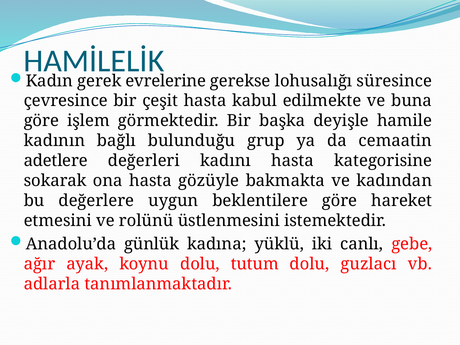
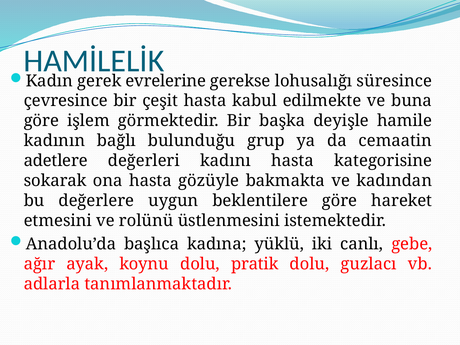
günlük: günlük -> başlıca (152, 244)
tutum: tutum -> pratik (255, 264)
